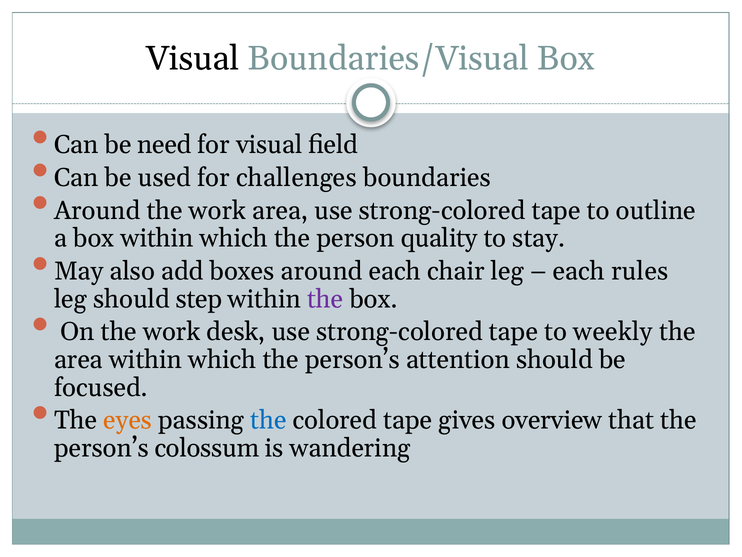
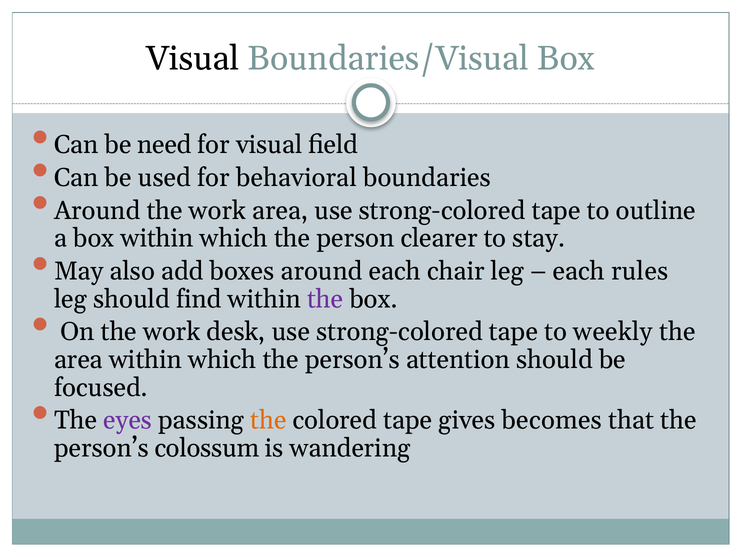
challenges: challenges -> behavioral (296, 178)
quality: quality -> clearer (439, 238)
step: step -> find (199, 299)
eyes colour: orange -> purple (128, 420)
the colour: blue -> orange (268, 420)
overview: overview -> becomes (552, 420)
